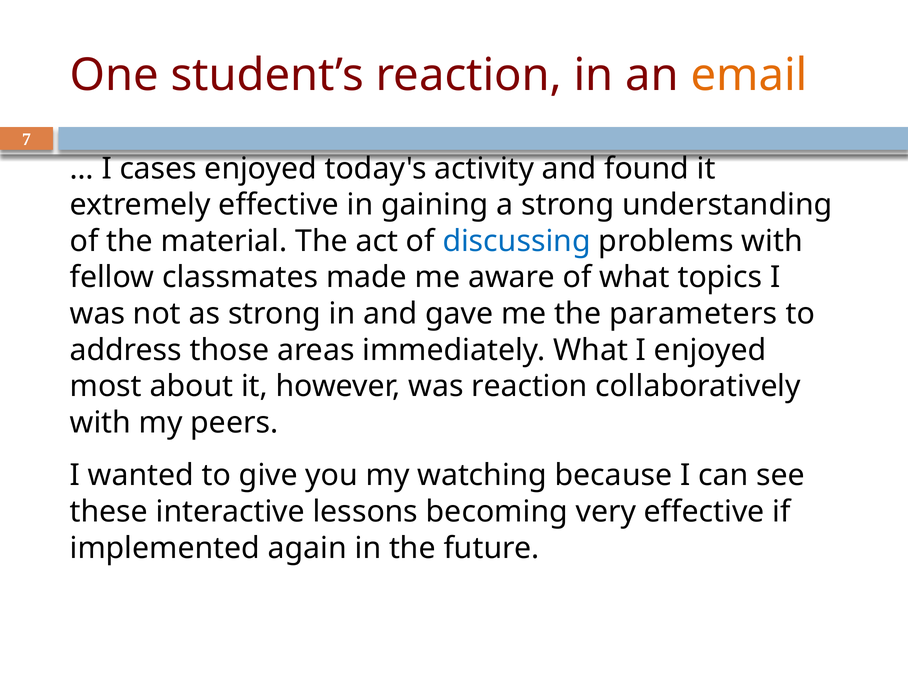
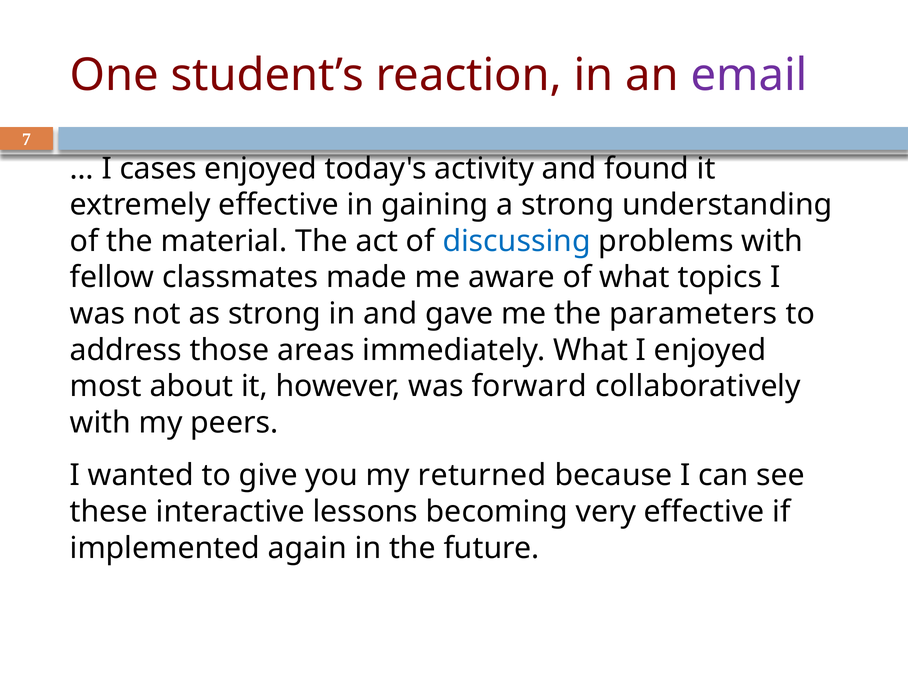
email colour: orange -> purple (749, 75)
was reaction: reaction -> forward (529, 386)
watching: watching -> returned (482, 476)
